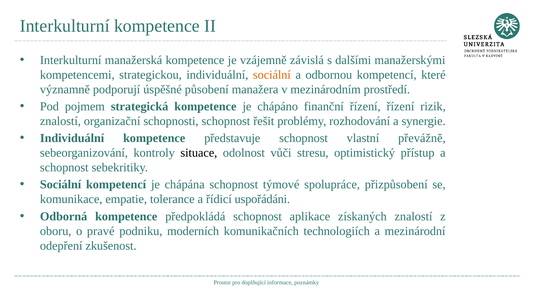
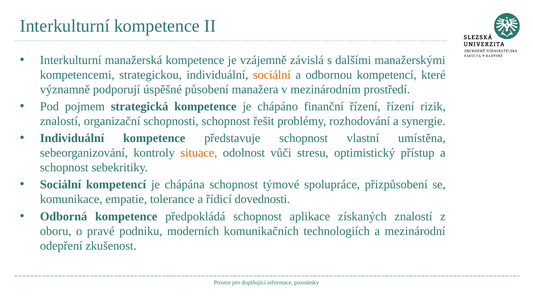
převážně: převážně -> umístěna (422, 138)
situace colour: black -> orange (199, 153)
uspořádáni: uspořádáni -> dovednosti (262, 199)
